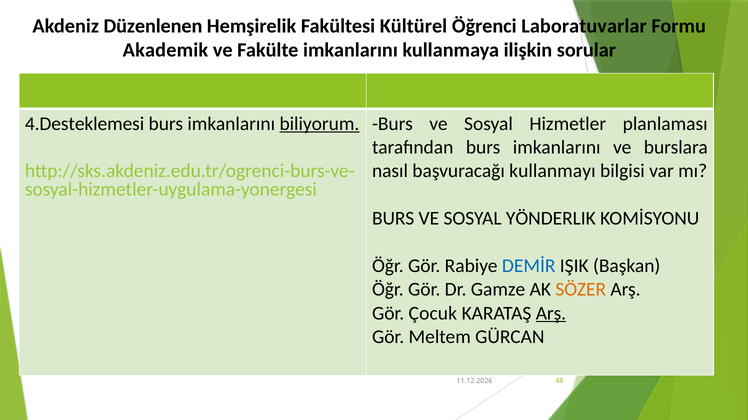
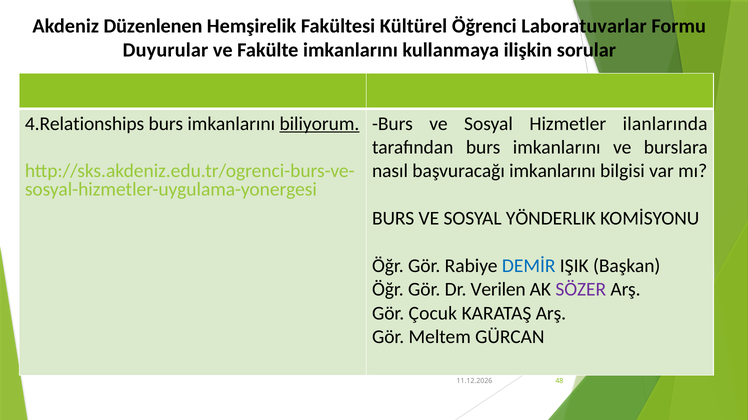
Akademik: Akademik -> Duyurular (165, 50)
4.Desteklemesi: 4.Desteklemesi -> 4.Relationships (85, 124)
planlaması: planlaması -> ilanlarında (665, 124)
başvuracağı kullanmayı: kullanmayı -> imkanlarını (553, 171)
Gamze: Gamze -> Verilen (498, 290)
SÖZER colour: orange -> purple (581, 290)
Arş underline: present -> none (551, 314)
